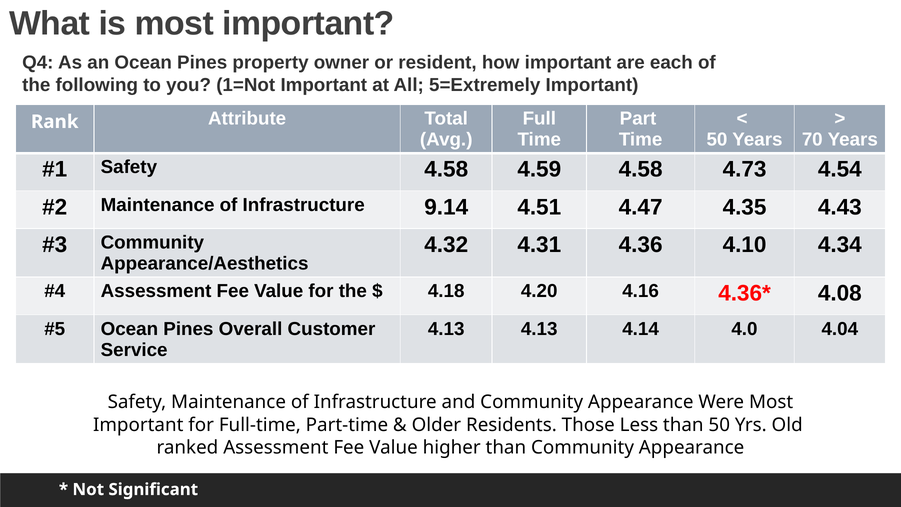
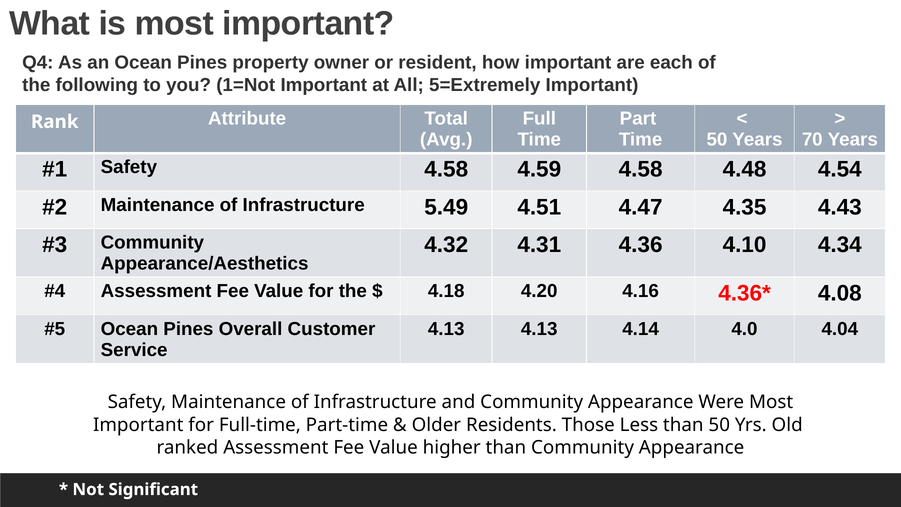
4.73: 4.73 -> 4.48 (745, 169)
9.14: 9.14 -> 5.49 (446, 207)
